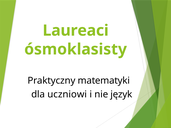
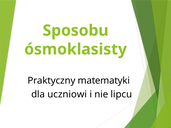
Laureaci: Laureaci -> Sposobu (76, 31)
język: język -> lipcu (121, 95)
